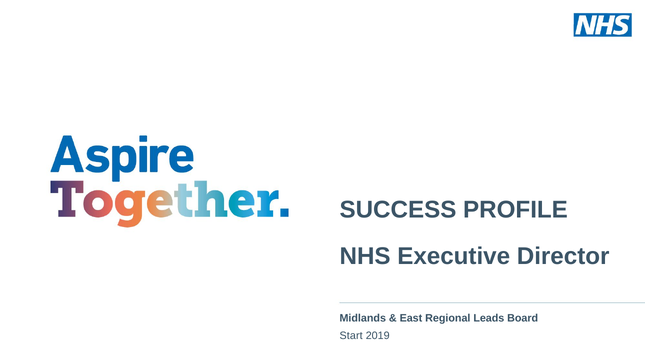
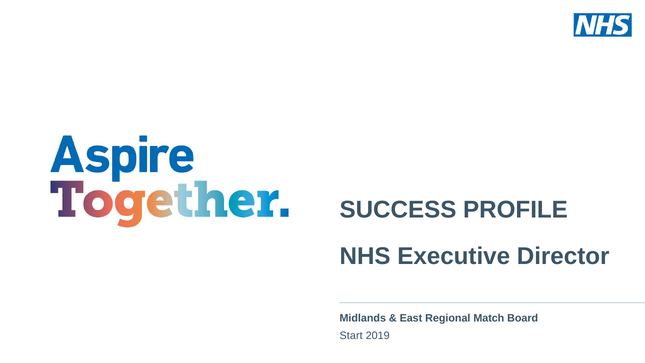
Leads: Leads -> Match (489, 318)
